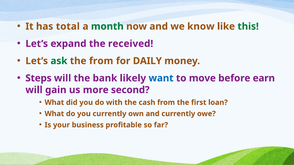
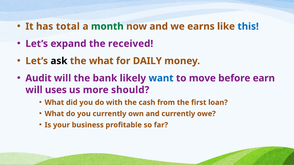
know: know -> earns (201, 26)
this colour: green -> blue (248, 26)
ask colour: green -> black (59, 61)
the from: from -> what (101, 61)
Steps: Steps -> Audit (38, 78)
gain: gain -> uses (56, 90)
second: second -> should (130, 90)
